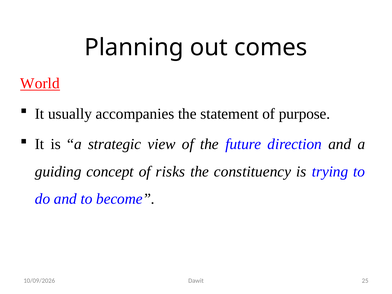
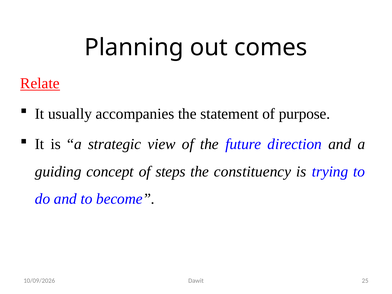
World: World -> Relate (40, 83)
risks: risks -> steps (171, 172)
